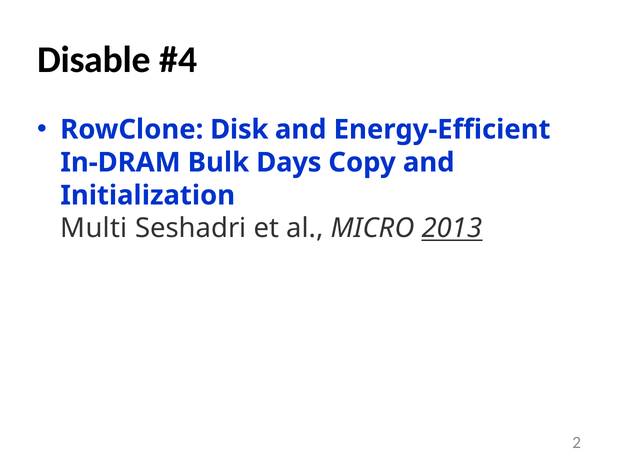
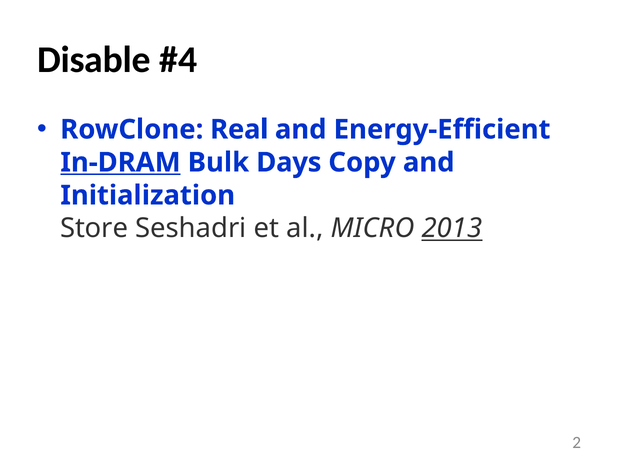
Disk: Disk -> Real (239, 130)
In-DRAM underline: none -> present (120, 163)
Multi: Multi -> Store (94, 229)
